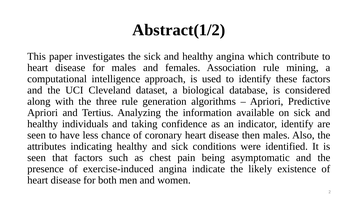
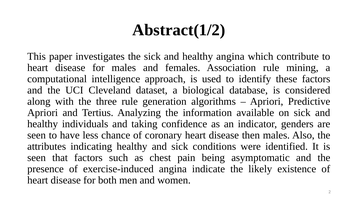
indicator identify: identify -> genders (297, 124)
